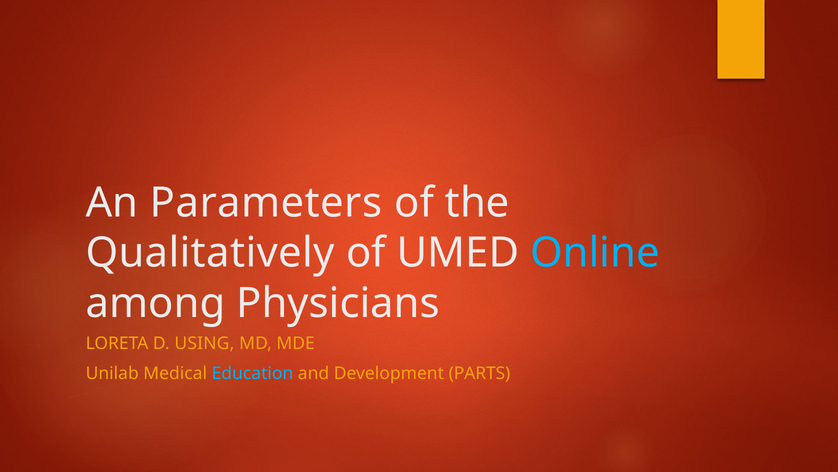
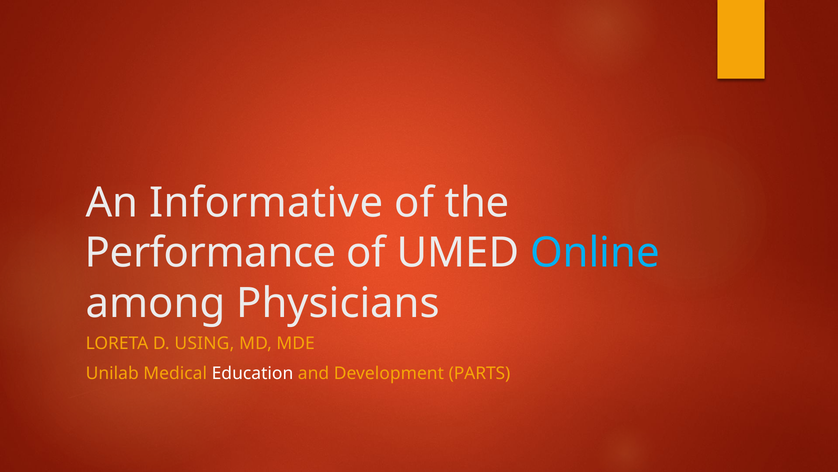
Parameters: Parameters -> Informative (266, 202)
Qualitatively: Qualitatively -> Performance (211, 253)
Education colour: light blue -> white (252, 373)
